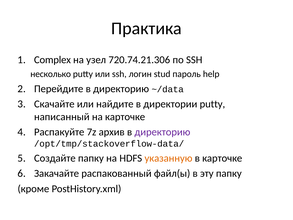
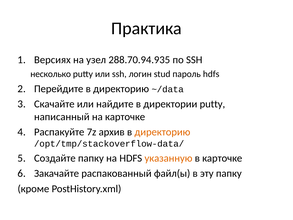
Complex: Complex -> Версиях (52, 60)
720.74.21.306: 720.74.21.306 -> 288.70.94.935 (139, 60)
пароль help: help -> hdfs (211, 74)
директорию colour: purple -> orange (162, 132)
